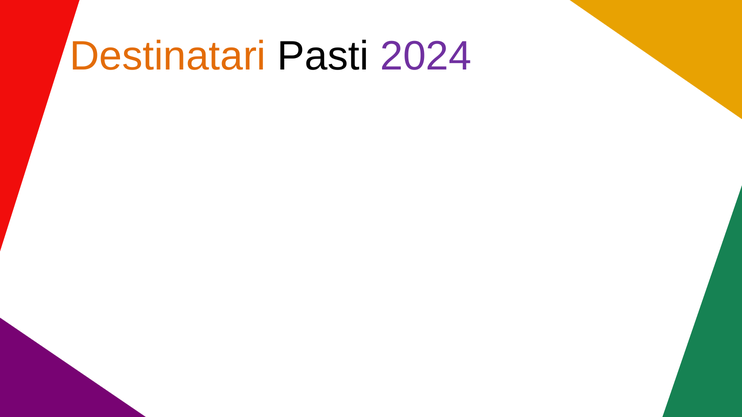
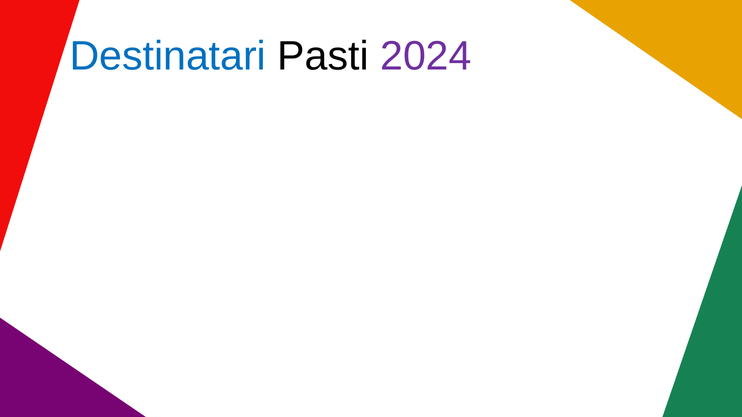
Destinatari colour: orange -> blue (168, 56)
